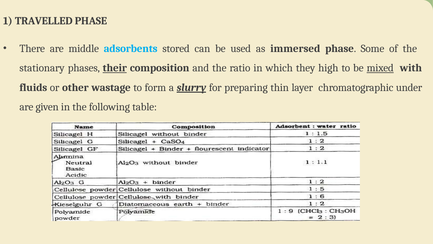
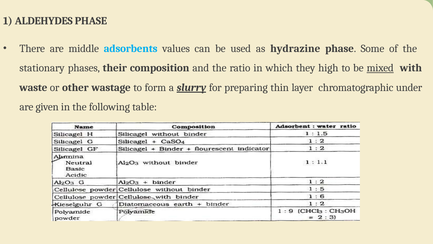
TRAVELLED: TRAVELLED -> ALDEHYDES (44, 21)
stored: stored -> values (176, 48)
immersed: immersed -> hydrazine (295, 48)
their underline: present -> none (115, 68)
fluids: fluids -> waste (33, 87)
